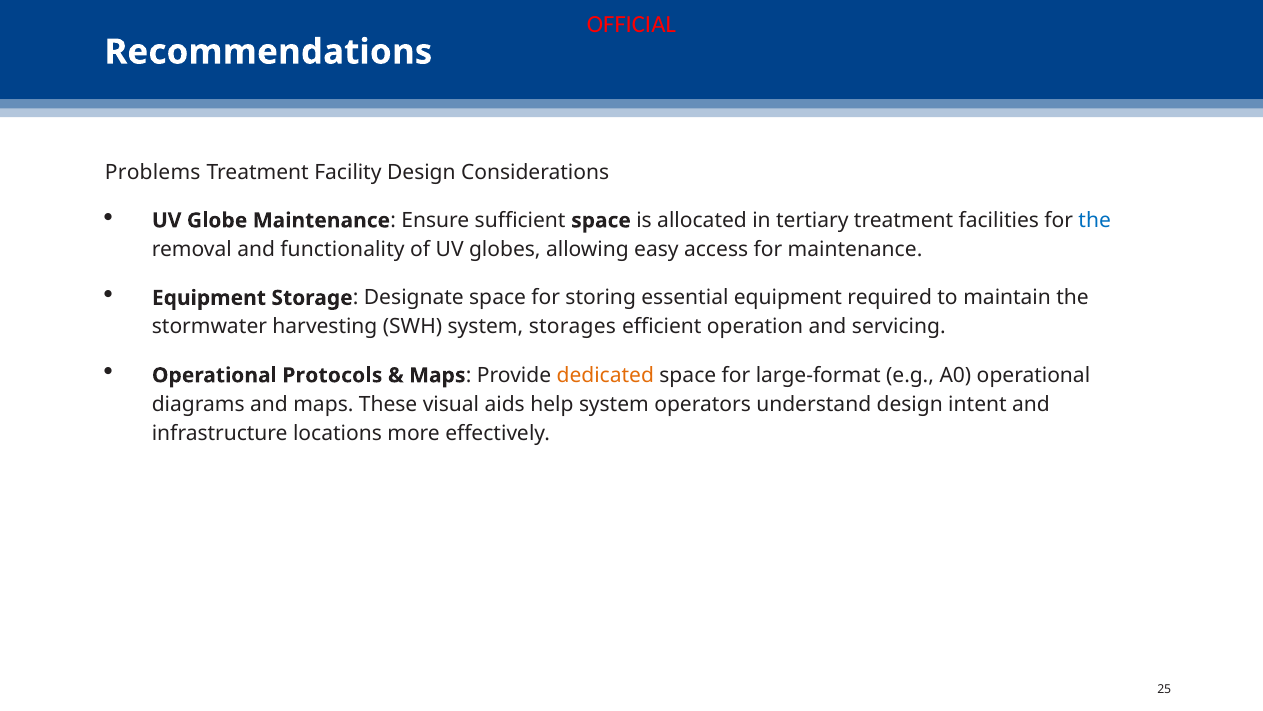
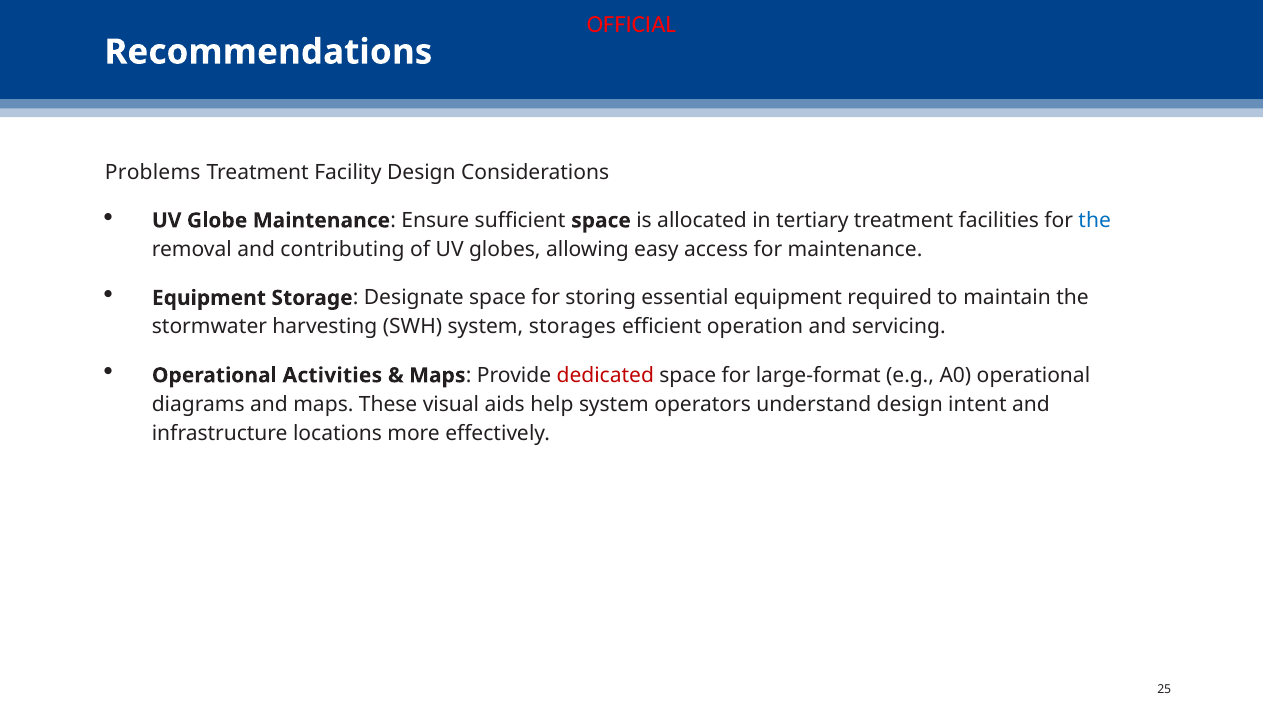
functionality: functionality -> contributing (343, 249)
Protocols: Protocols -> Activities (332, 375)
dedicated colour: orange -> red (605, 375)
